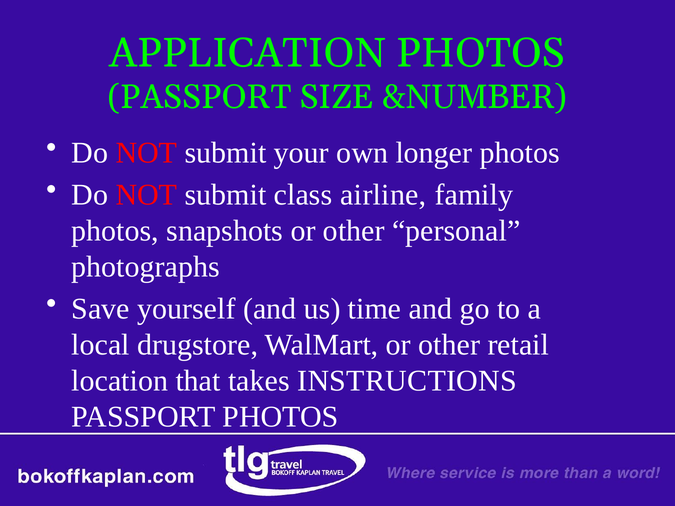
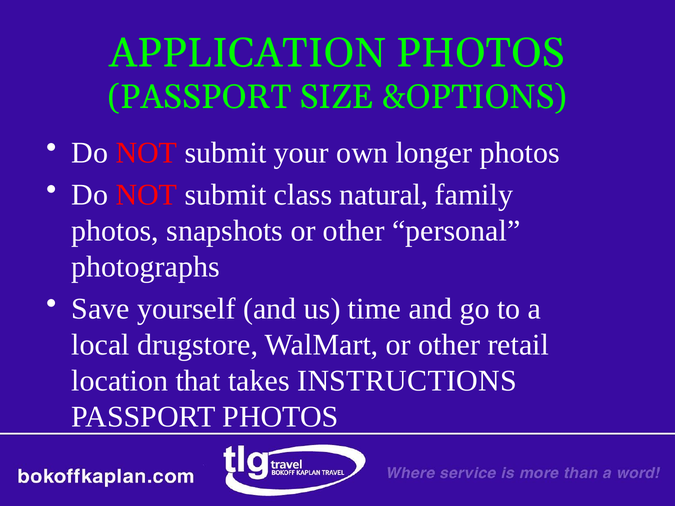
&NUMBER: &NUMBER -> &OPTIONS (475, 97)
airline: airline -> natural (384, 195)
